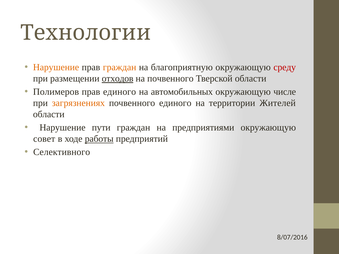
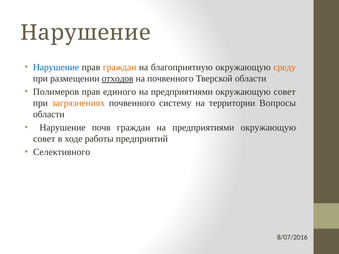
Технологии: Технологии -> Нарушение (86, 33)
Нарушение colour: orange -> blue (56, 67)
среду colour: red -> orange (285, 67)
автомобильных: автомобильных -> предприятиями (182, 92)
числе: числе -> совет (285, 92)
почвенного единого: единого -> систему (175, 103)
Жителей: Жителей -> Вопросы (278, 103)
пути: пути -> почв (101, 128)
работы underline: present -> none (99, 139)
